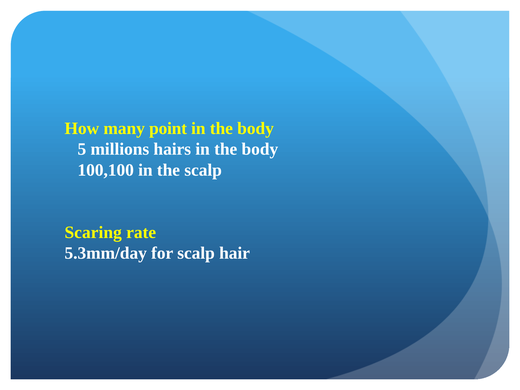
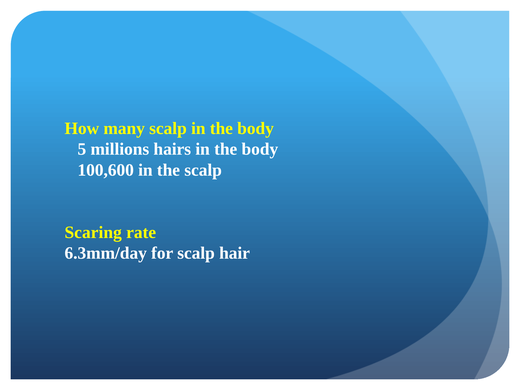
many point: point -> scalp (168, 128)
100,100: 100,100 -> 100,600 (106, 170)
5.3mm/day: 5.3mm/day -> 6.3mm/day (106, 253)
